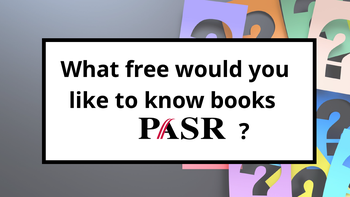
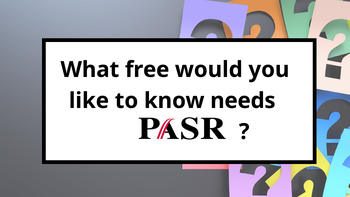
books: books -> needs (243, 101)
